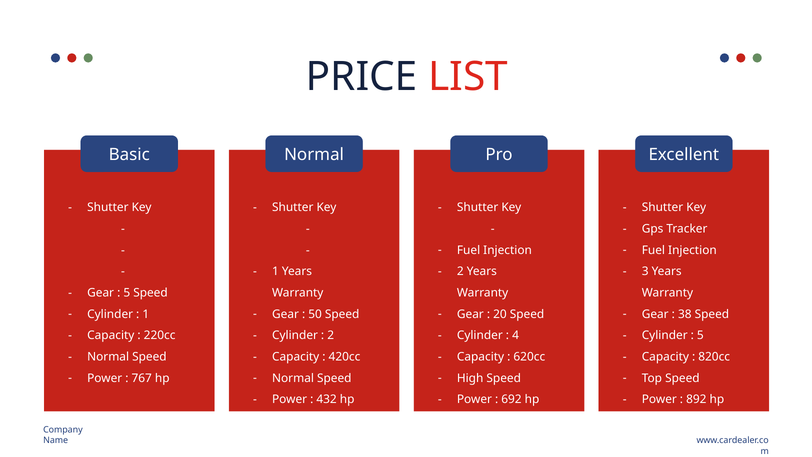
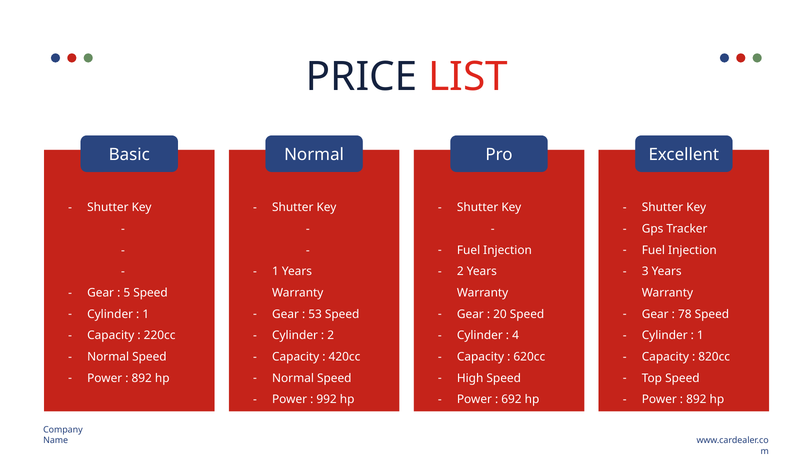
50: 50 -> 53 (315, 314)
38: 38 -> 78 (685, 314)
5: 5 -> 1 (700, 335)
767: 767 -> 892 (142, 378)
432: 432 -> 992 (327, 399)
